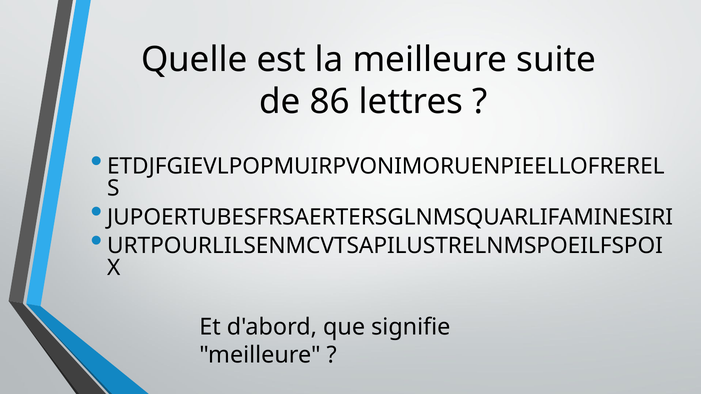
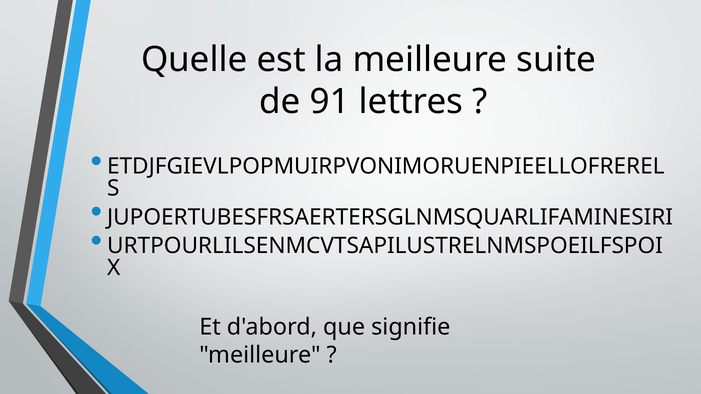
86: 86 -> 91 (330, 102)
